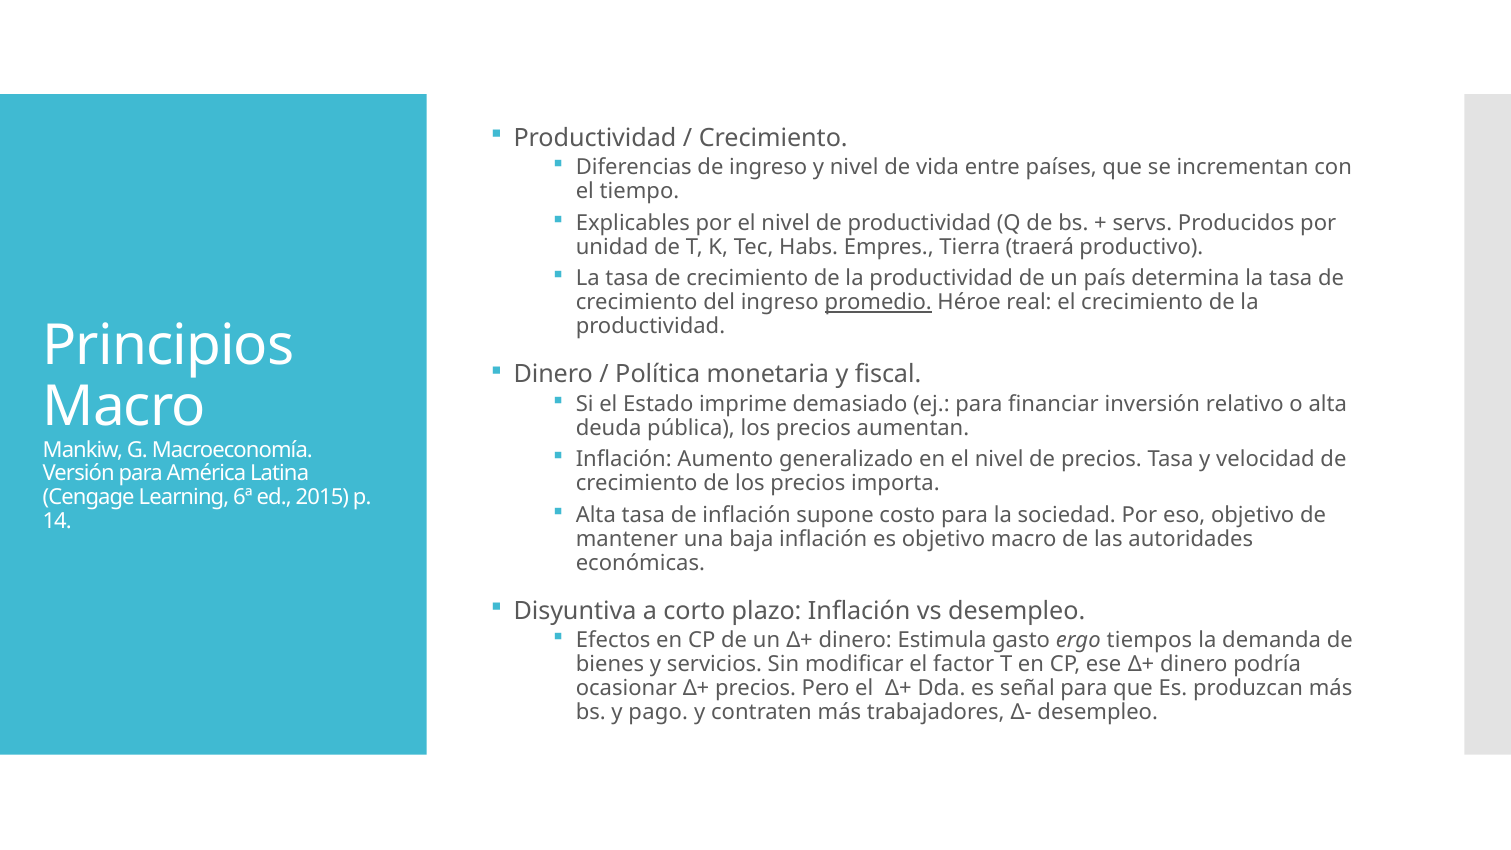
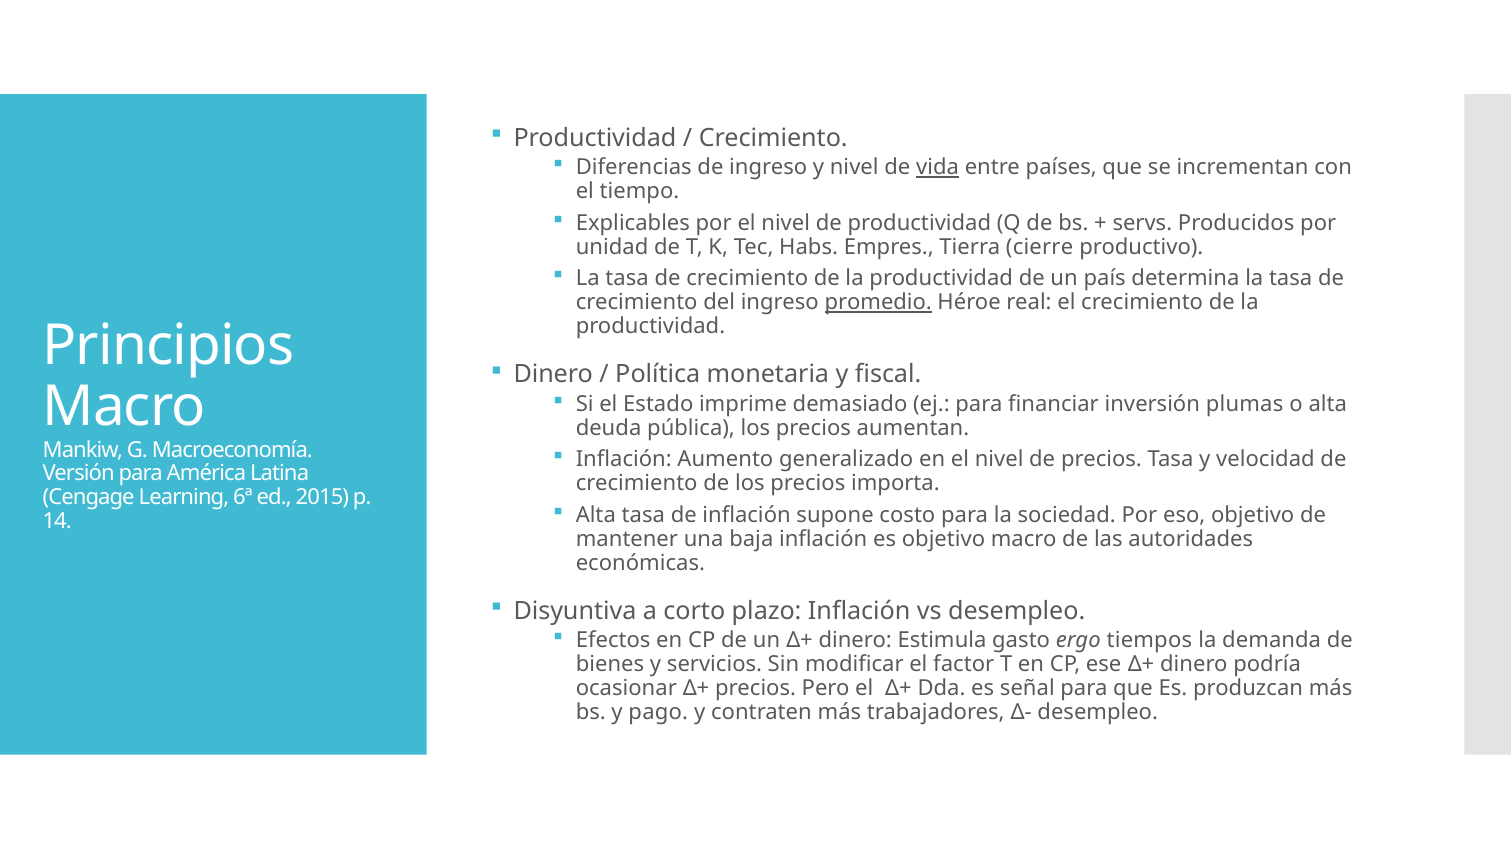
vida underline: none -> present (938, 168)
traerá: traerá -> cierre (1040, 247)
relativo: relativo -> plumas (1245, 404)
